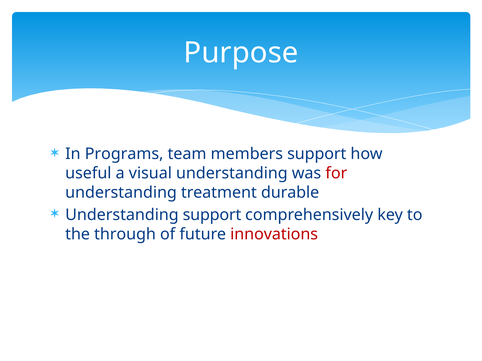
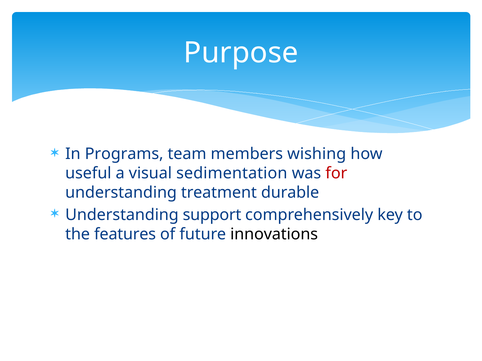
members support: support -> wishing (317, 154)
visual understanding: understanding -> sedimentation (232, 173)
through: through -> features (125, 235)
innovations colour: red -> black (274, 235)
